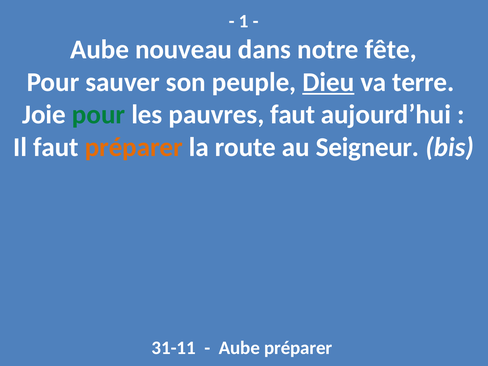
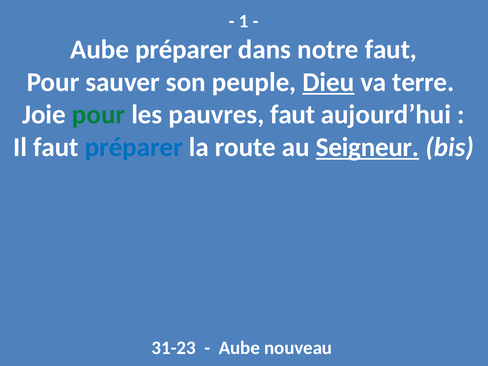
Aube nouveau: nouveau -> préparer (184, 50)
notre fête: fête -> faut (391, 50)
préparer colour: orange -> blue (134, 147)
Seigneur underline: none -> present (368, 147)
31-11: 31-11 -> 31-23 (174, 348)
Aube préparer: préparer -> nouveau (298, 348)
